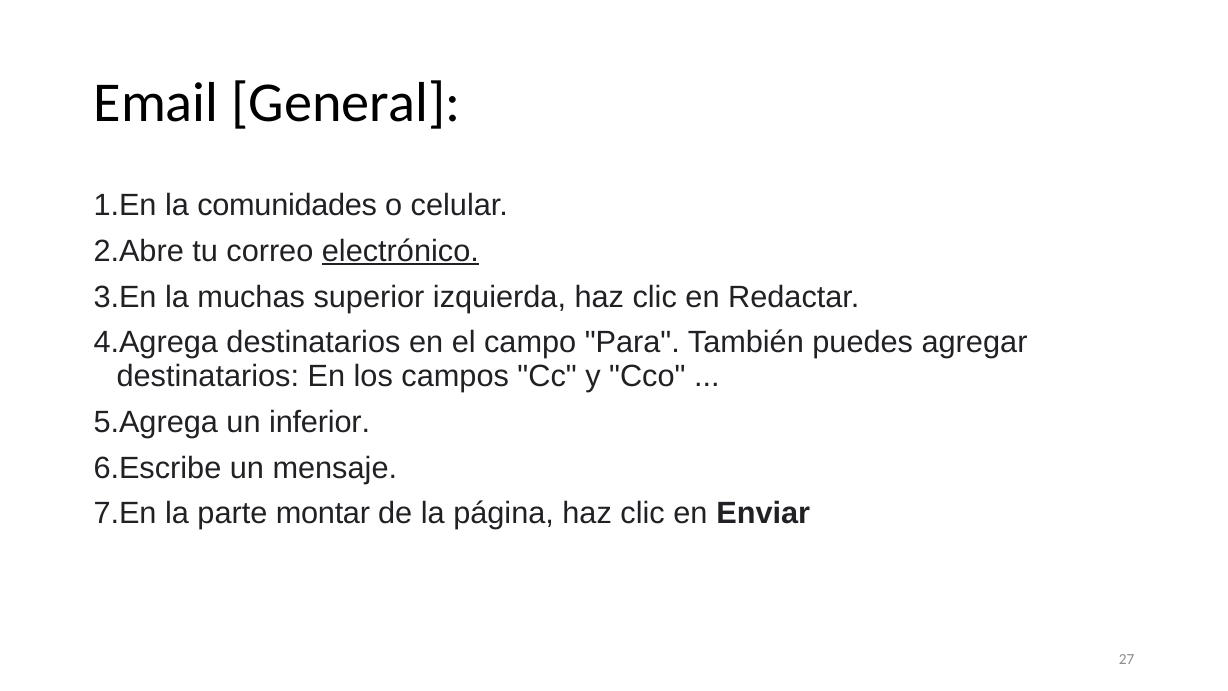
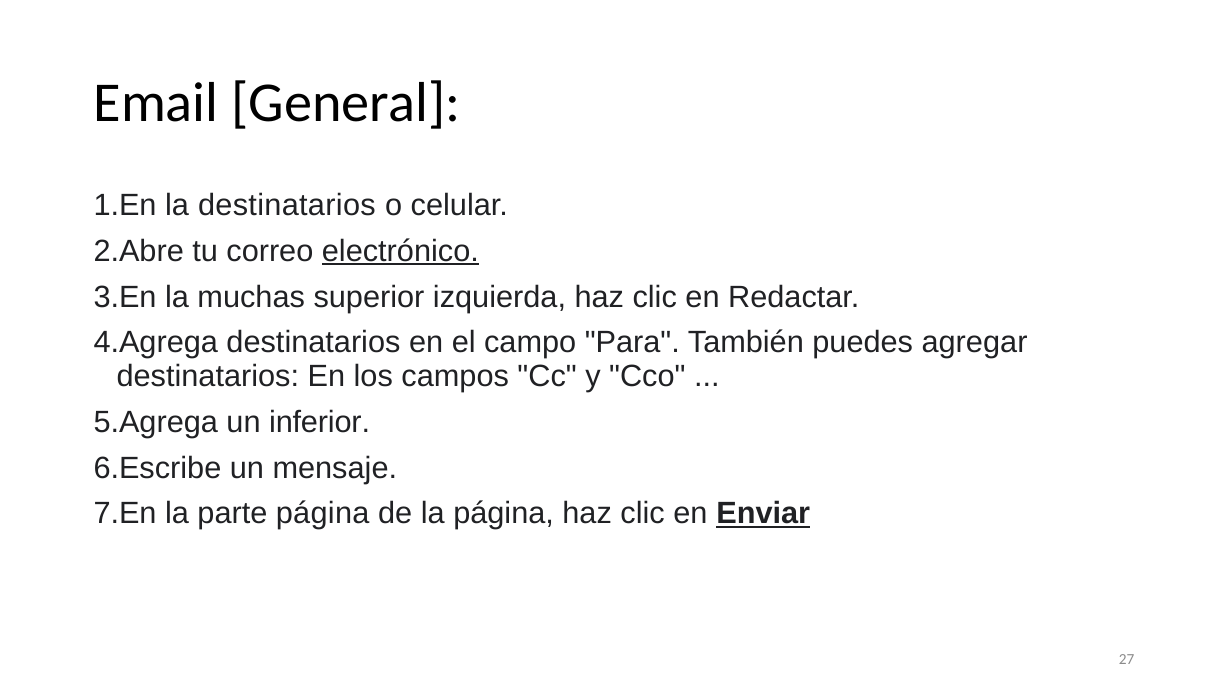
la comunidades: comunidades -> destinatarios (287, 205)
parte montar: montar -> página (323, 514)
Enviar underline: none -> present (763, 514)
